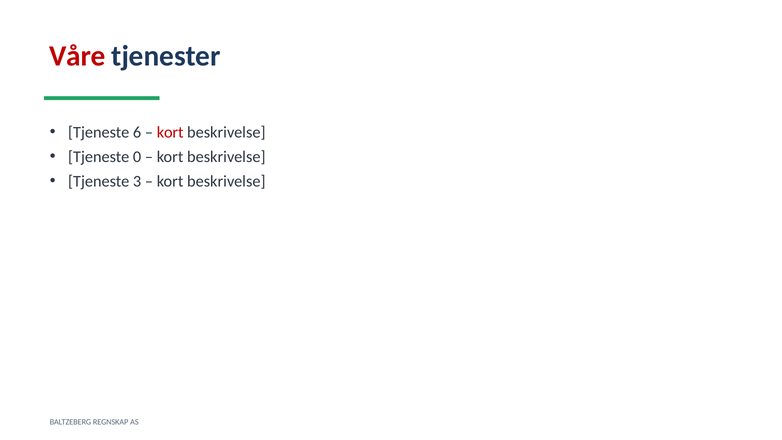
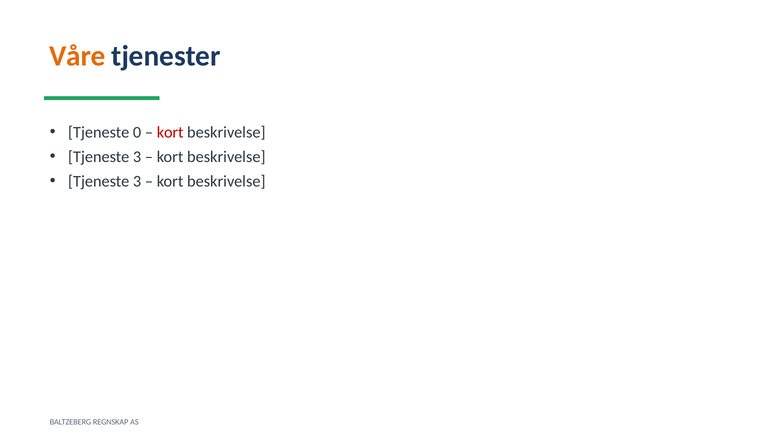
Våre colour: red -> orange (77, 56)
6: 6 -> 0 (137, 132)
0: 0 -> 3 (137, 157)
